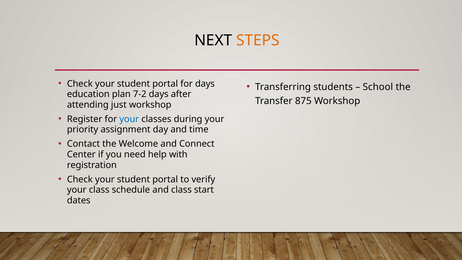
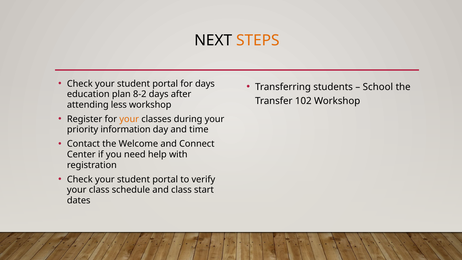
7-2: 7-2 -> 8-2 (140, 94)
875: 875 -> 102 (303, 101)
just: just -> less (119, 105)
your colour: blue -> orange (129, 119)
assignment: assignment -> information (126, 130)
